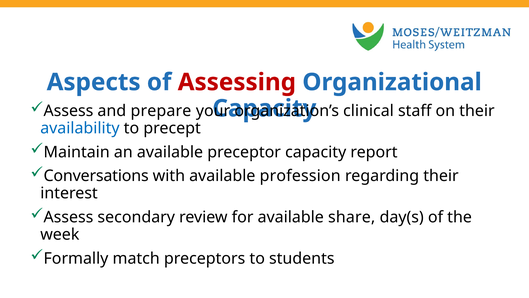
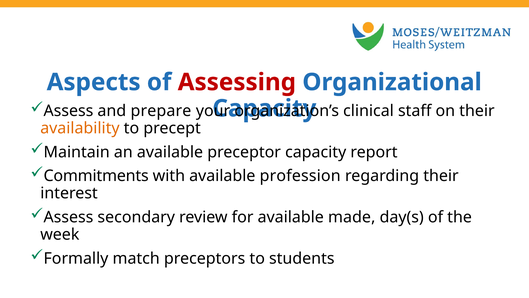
availability colour: blue -> orange (80, 128)
Conversations: Conversations -> Commitments (96, 176)
share: share -> made (352, 217)
